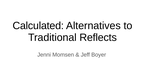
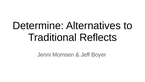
Calculated: Calculated -> Determine (38, 26)
